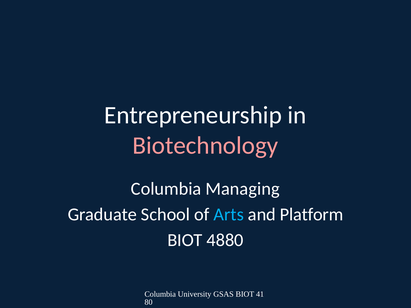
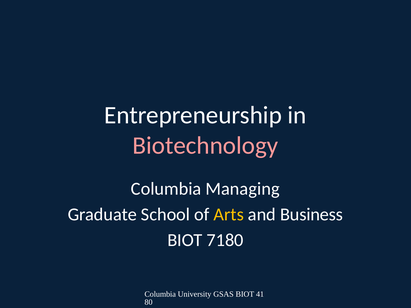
Arts colour: light blue -> yellow (229, 215)
Platform: Platform -> Business (312, 215)
4880: 4880 -> 7180 (225, 240)
